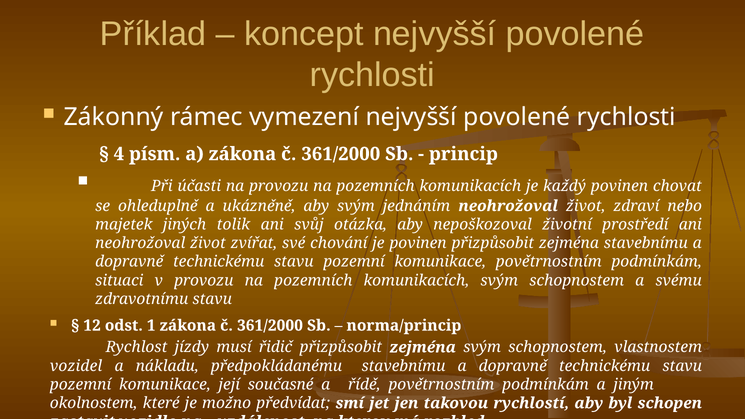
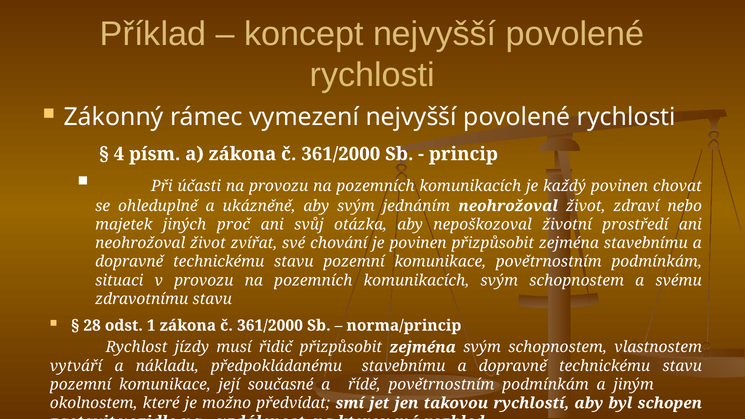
tolik: tolik -> proč (233, 225)
12: 12 -> 28 (92, 326)
vozidel: vozidel -> vytváří (76, 366)
